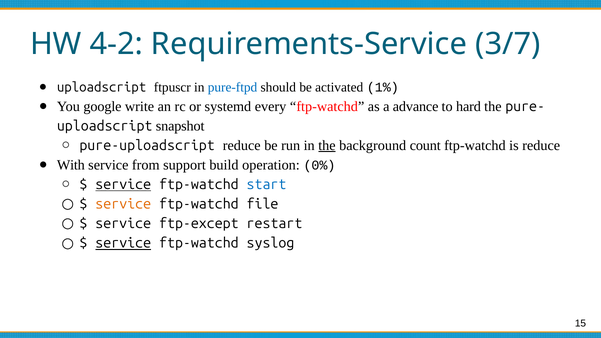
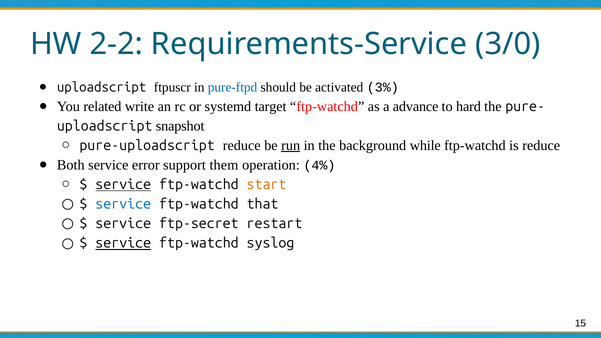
4-2: 4-2 -> 2-2 (116, 44)
3/7: 3/7 -> 3/0 (508, 44)
1%: 1% -> 3% (383, 87)
google: google -> related (102, 106)
every: every -> target (271, 106)
run underline: none -> present (291, 145)
the underline: present -> none (327, 145)
count: count -> while (425, 145)
With: With -> Both (71, 165)
from: from -> error (146, 165)
build: build -> them (224, 165)
0%: 0% -> 4% (319, 165)
start colour: blue -> orange (266, 185)
service colour: orange -> blue (123, 204)
file: file -> that (263, 204)
ftp-except: ftp-except -> ftp-secret (199, 224)
